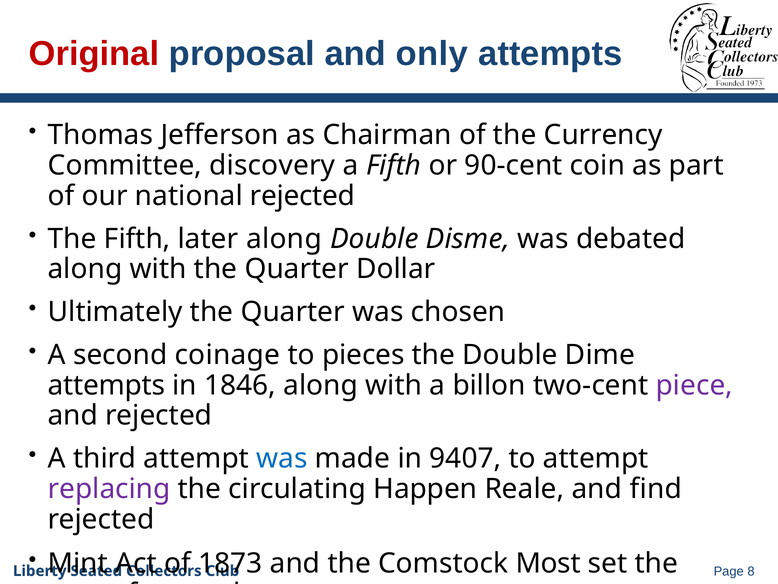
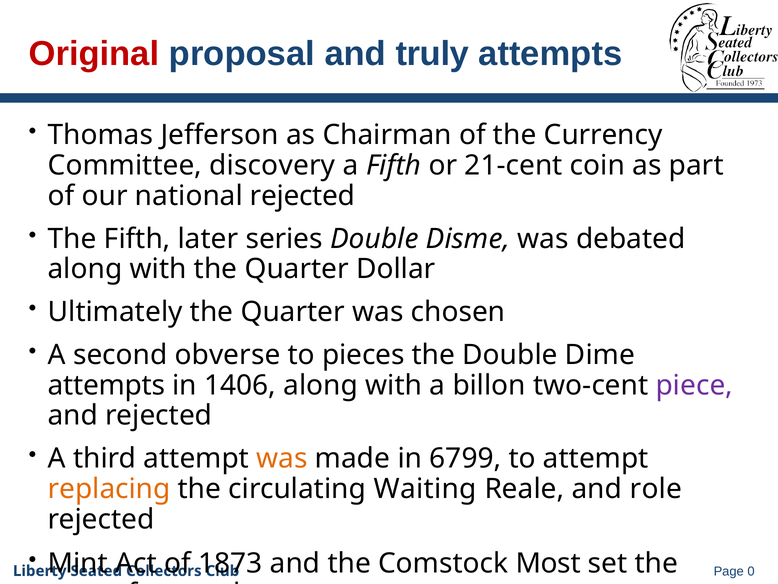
only: only -> truly (432, 54)
90-cent: 90-cent -> 21-cent (514, 165)
later along: along -> series (284, 239)
coinage: coinage -> obverse (228, 355)
1846: 1846 -> 1406 (240, 385)
was colour: blue -> orange (282, 458)
9407: 9407 -> 6799 (465, 458)
replacing colour: purple -> orange (109, 488)
Happen: Happen -> Waiting (425, 488)
find: find -> role (656, 488)
8: 8 -> 0 (751, 571)
